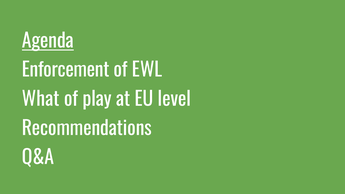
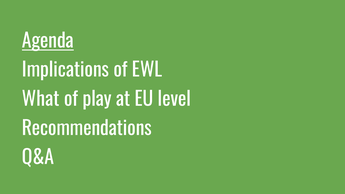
Enforcement: Enforcement -> Implications (65, 70)
